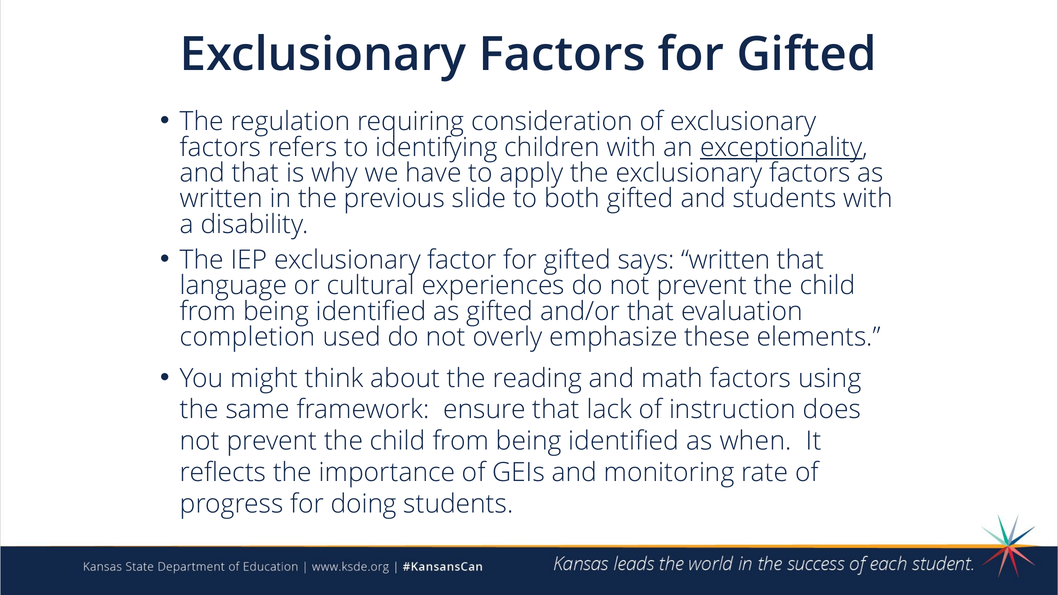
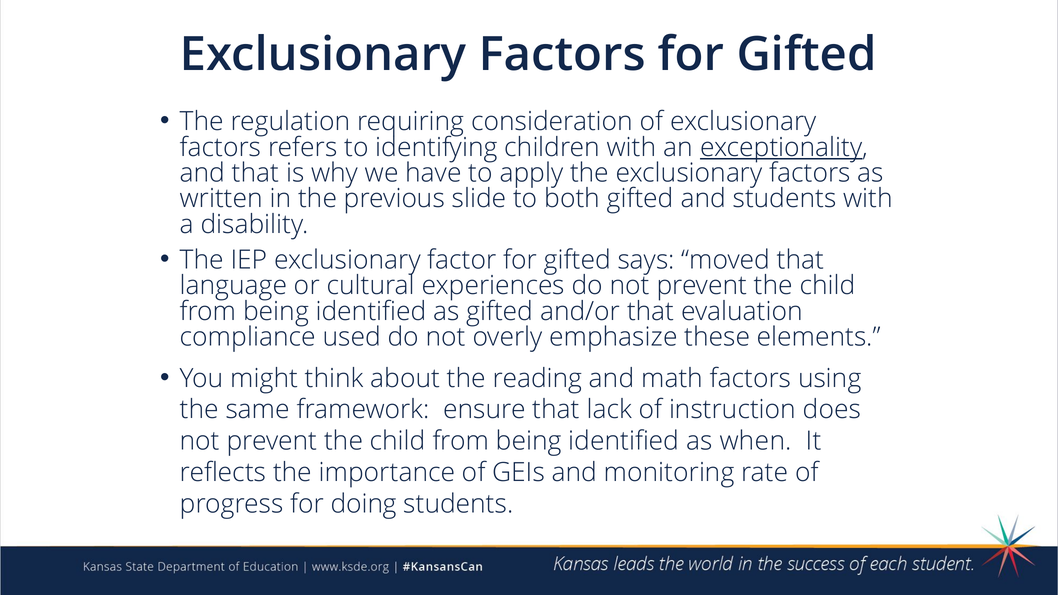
says written: written -> moved (726, 260)
completion: completion -> compliance (248, 337)
